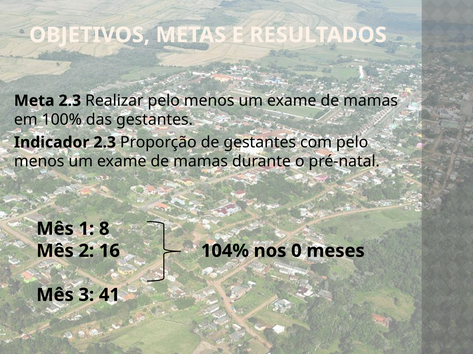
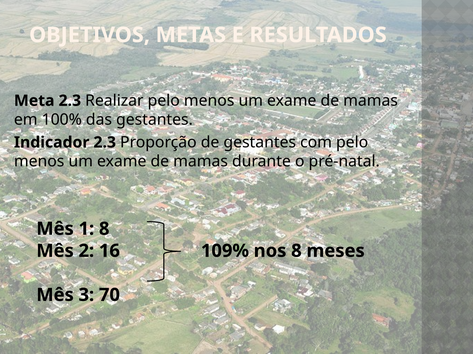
104%: 104% -> 109% (225, 251)
nos 0: 0 -> 8 (296, 251)
41: 41 -> 70 (109, 296)
